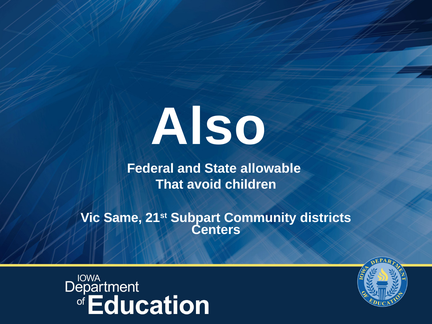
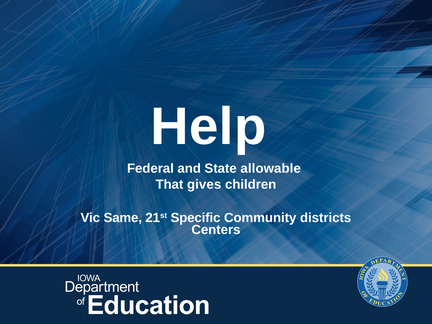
Also: Also -> Help (208, 127)
avoid: avoid -> gives (204, 185)
Subpart: Subpart -> Specific (196, 218)
